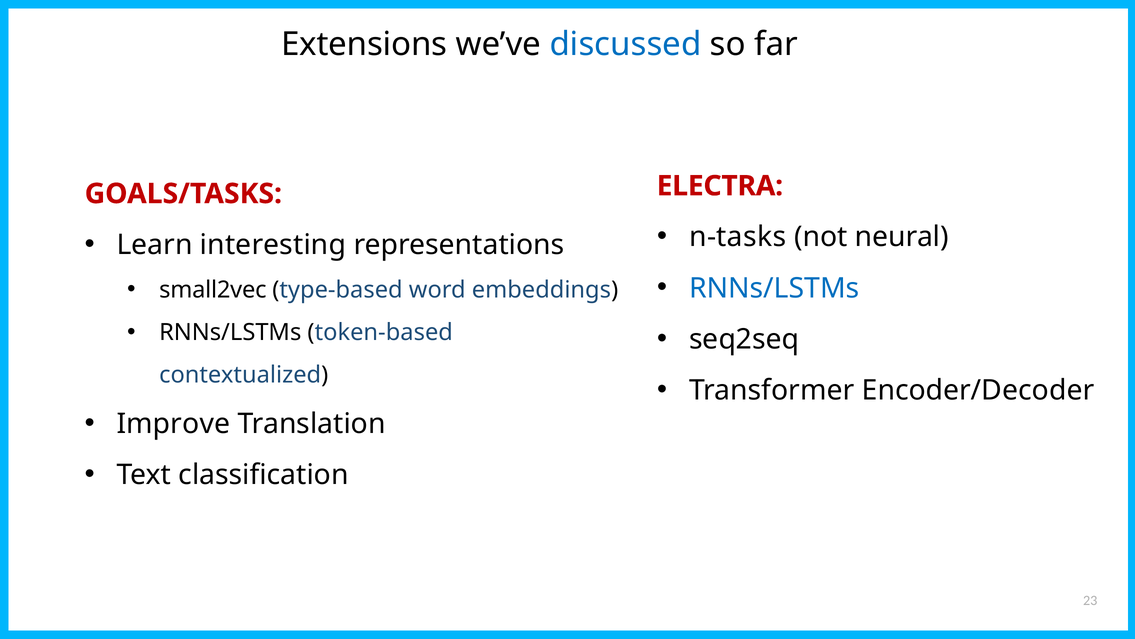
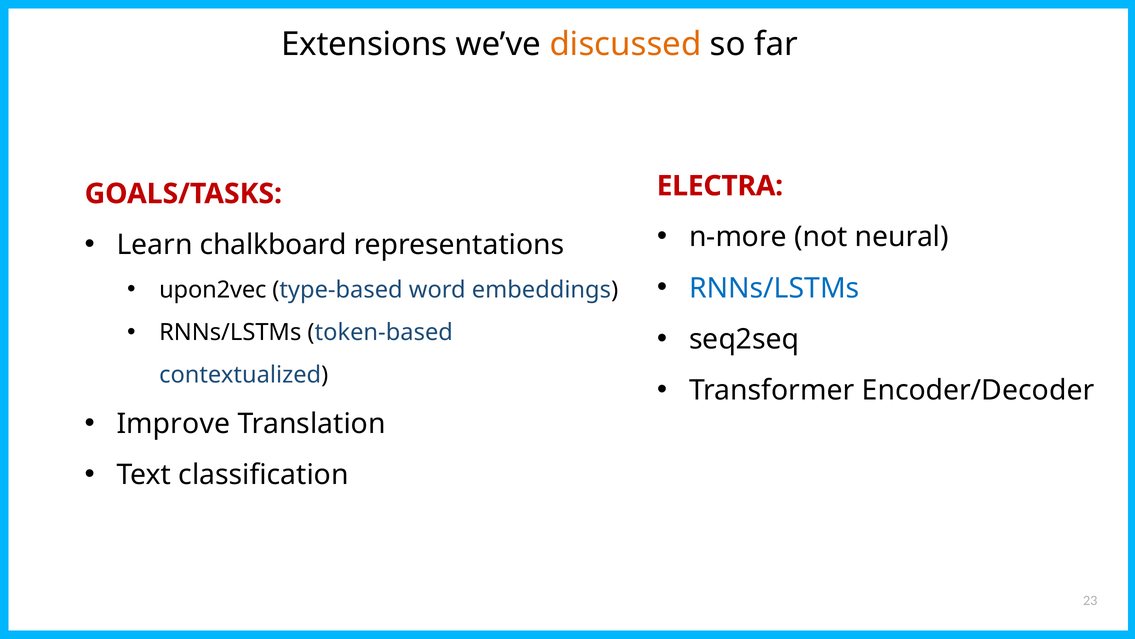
discussed colour: blue -> orange (626, 44)
n-tasks: n-tasks -> n-more (738, 237)
interesting: interesting -> chalkboard (273, 245)
small2vec: small2vec -> upon2vec (213, 290)
